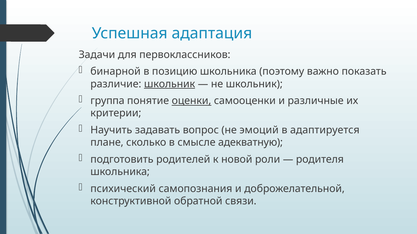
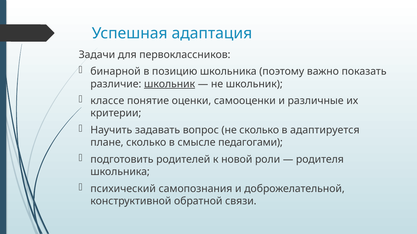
группа: группа -> классе (107, 101)
оценки underline: present -> none (191, 101)
не эмоций: эмоций -> сколько (259, 130)
адекватную: адекватную -> педагогами (251, 143)
